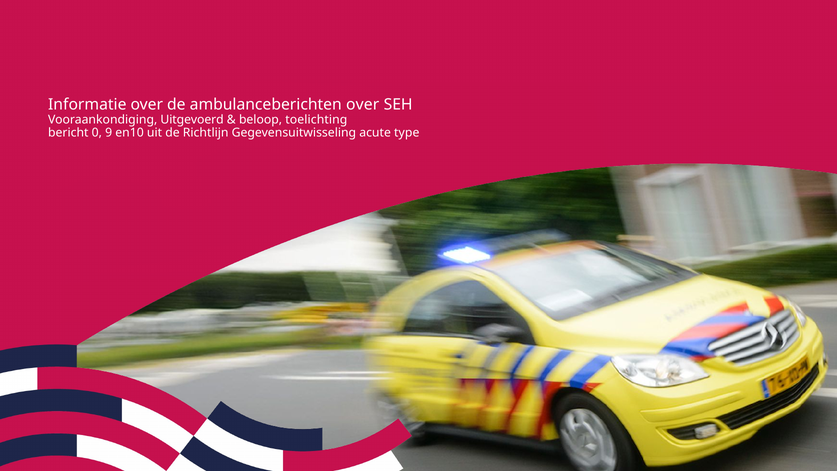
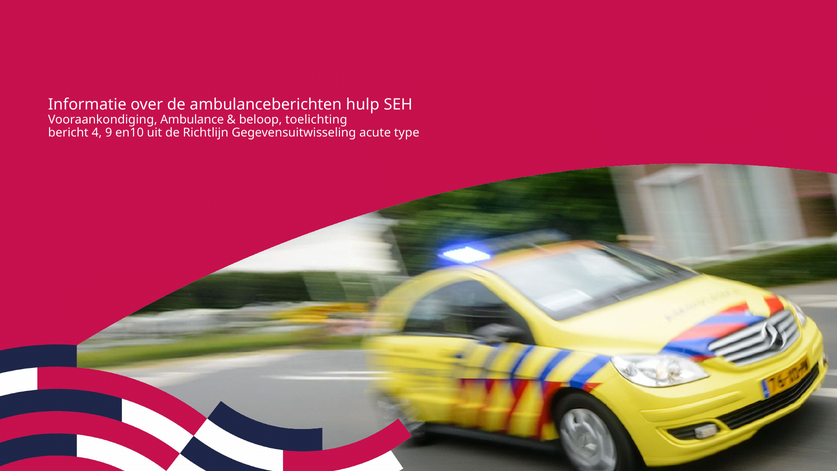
ambulanceberichten over: over -> hulp (363, 105)
Uitgevoerd: Uitgevoerd -> Ambulance (192, 120)
0: 0 -> 4 (97, 133)
